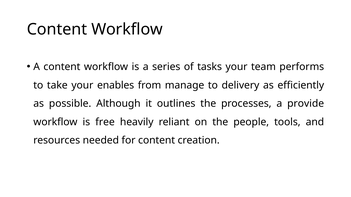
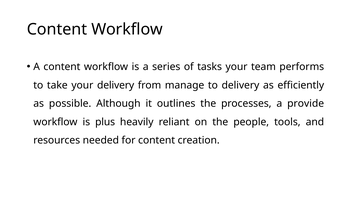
your enables: enables -> delivery (116, 85)
free: free -> plus (105, 122)
